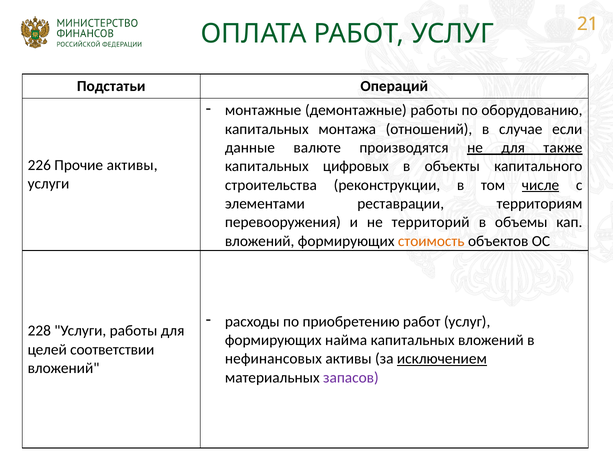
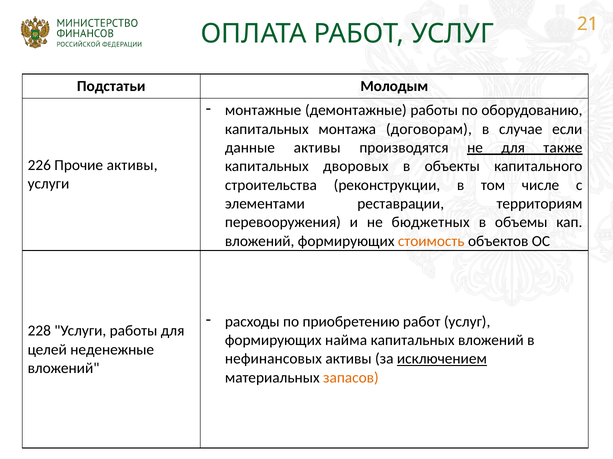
Операций: Операций -> Молодым (394, 86)
отношений: отношений -> договорам (429, 129)
данные валюте: валюте -> активы (317, 148)
цифровых: цифровых -> дворовых (356, 167)
числе underline: present -> none (541, 185)
территорий: территорий -> бюджетных (431, 223)
соответствии: соответствии -> неденежные (112, 350)
запасов colour: purple -> orange (351, 378)
